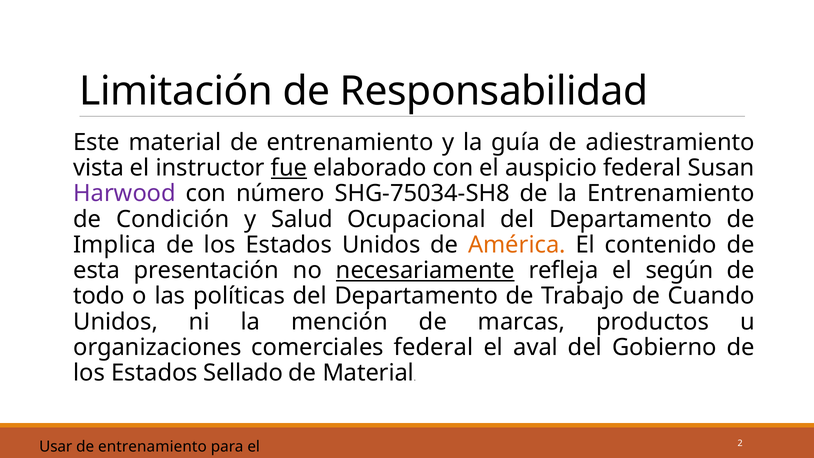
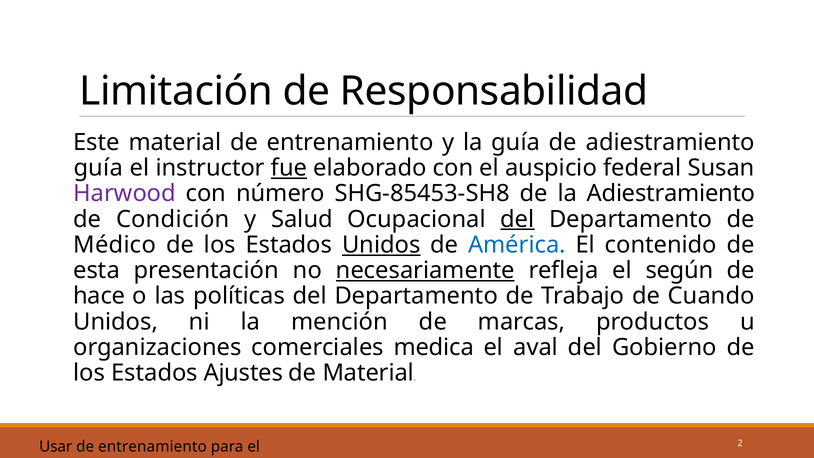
vista: vista -> guía (98, 168)
SHG-75034-SH8: SHG-75034-SH8 -> SHG-85453-SH8 (422, 193)
la Entrenamiento: Entrenamiento -> Adiestramiento (671, 193)
del underline: none -> present (517, 219)
Implica: Implica -> Médico (115, 245)
Unidos underline: none -> present (381, 245)
América colour: orange -> blue (517, 245)
todo: todo -> hace (99, 296)
comerciales federal: federal -> medica (434, 347)
Sellado: Sellado -> Ajustes (243, 373)
